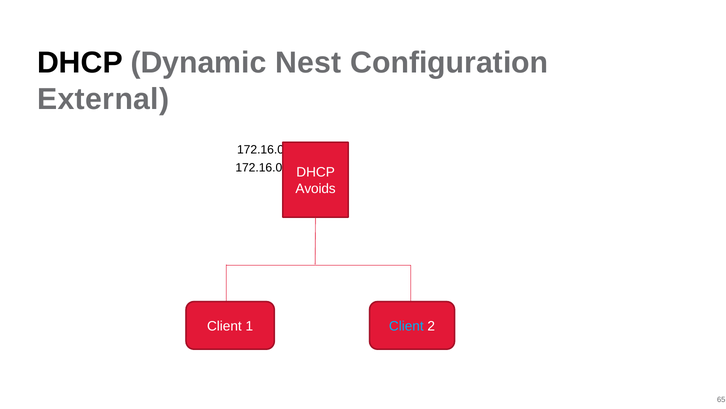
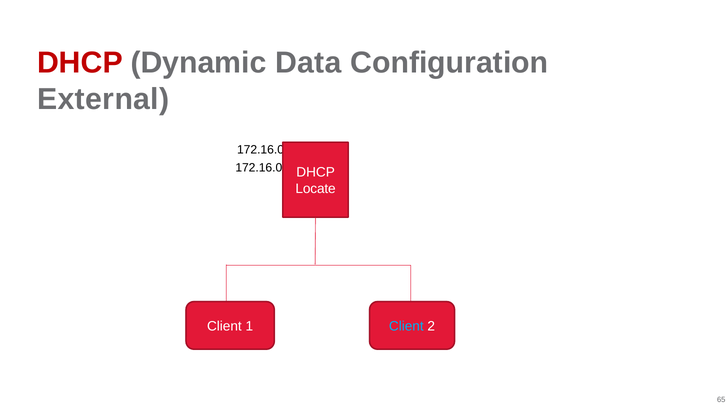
DHCP colour: black -> red (80, 63)
Nest: Nest -> Data (308, 63)
Avoids: Avoids -> Locate (316, 189)
